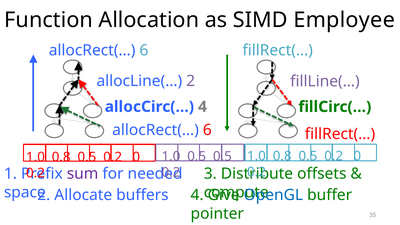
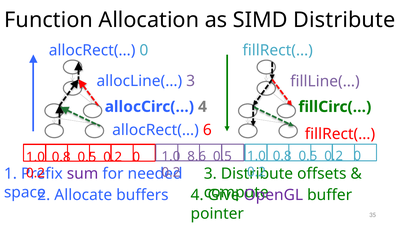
SIMD Employee: Employee -> Distribute (344, 20)
6: 6 -> 0 (144, 50)
2: 2 -> 3 (191, 81)
1.0 0.5: 0.5 -> 8.6 (197, 156)
OpenGL colour: blue -> purple (273, 195)
